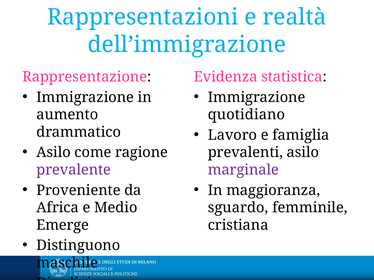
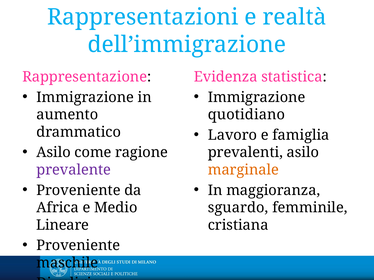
marginale colour: purple -> orange (243, 170)
Emerge: Emerge -> Lineare (63, 225)
Distinguono: Distinguono -> Proveniente (78, 246)
